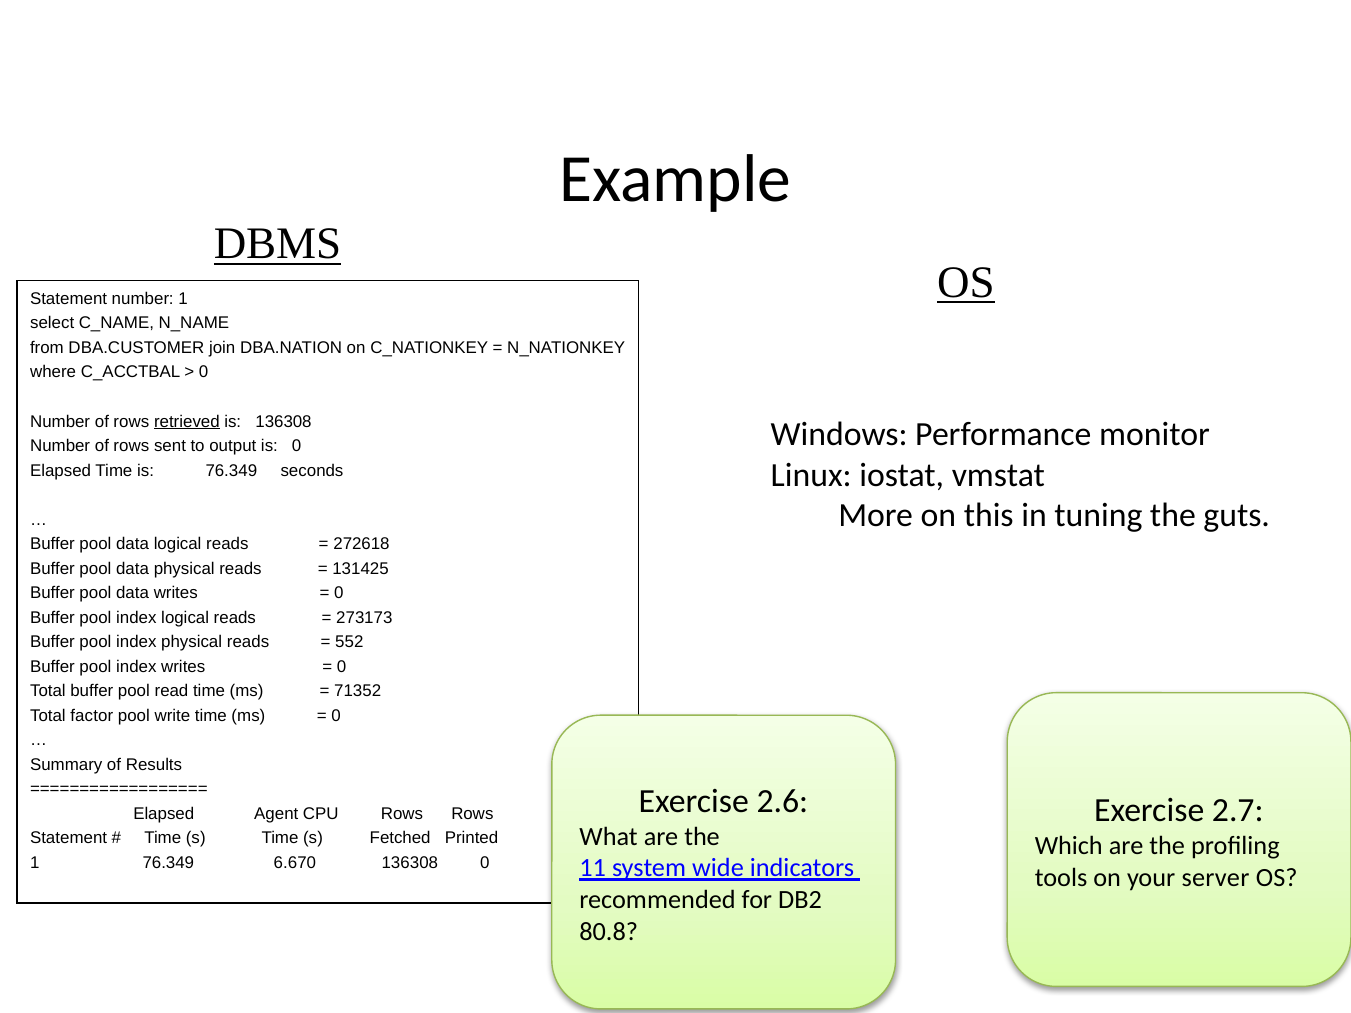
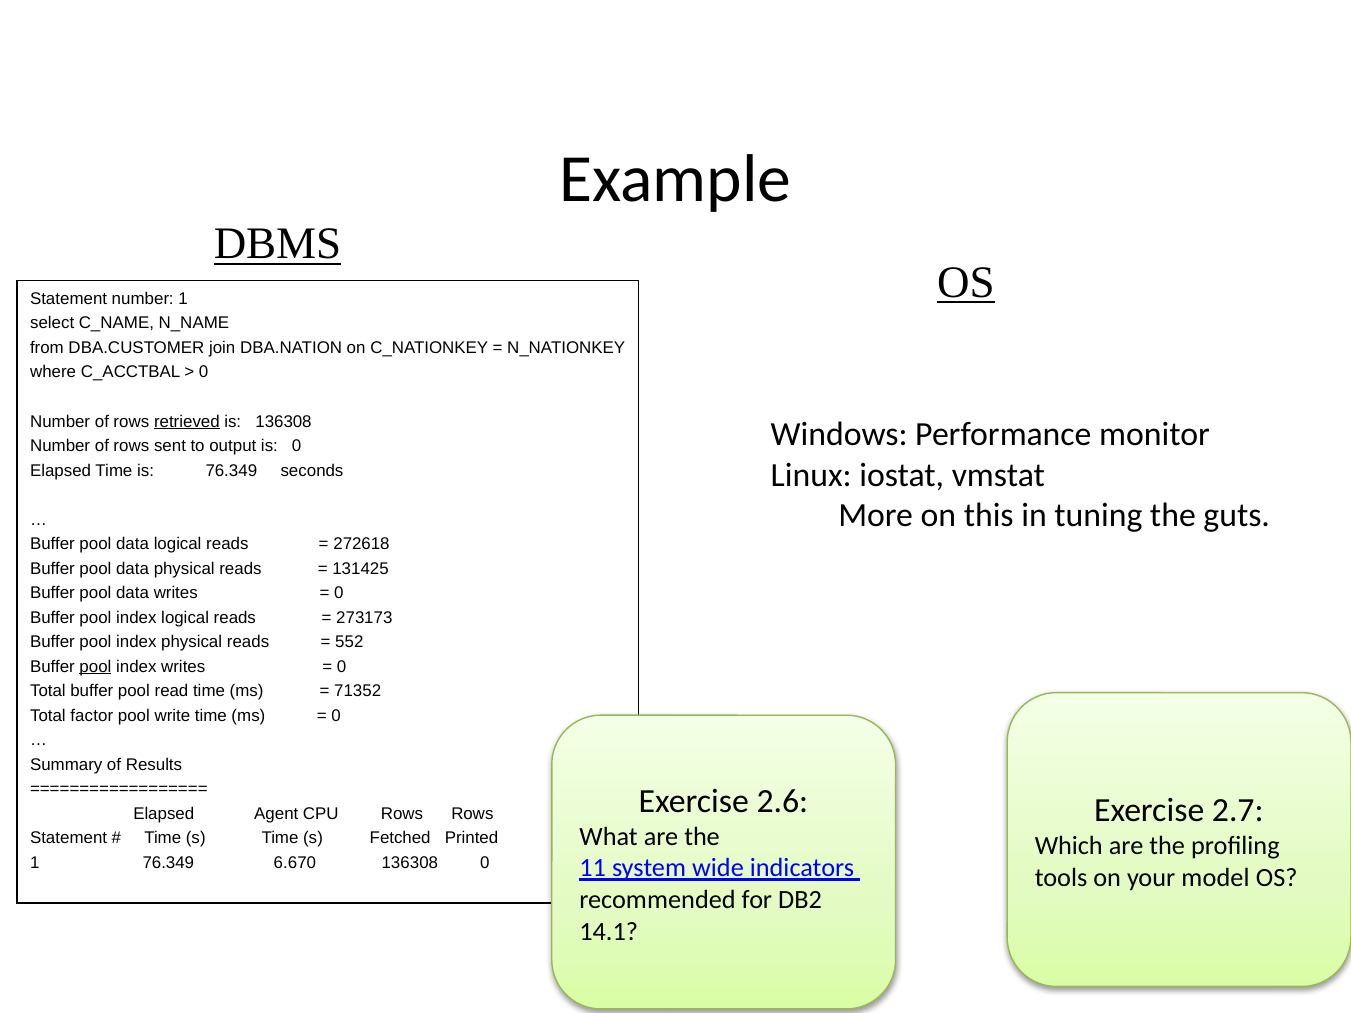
pool underline: none -> present (95, 667)
server: server -> model (1216, 878)
80.8: 80.8 -> 14.1 (609, 932)
